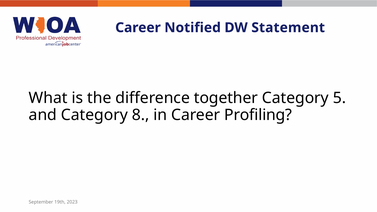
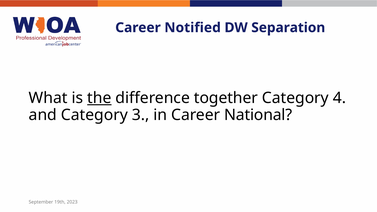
Statement: Statement -> Separation (288, 28)
the underline: none -> present (99, 98)
5: 5 -> 4 (339, 98)
8: 8 -> 3 (141, 115)
Profiling: Profiling -> National (258, 115)
